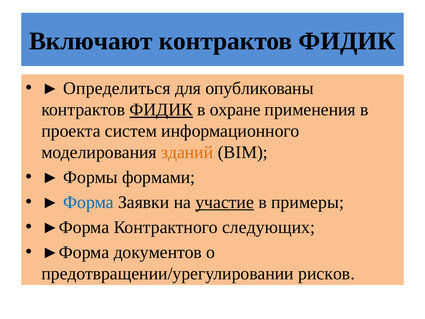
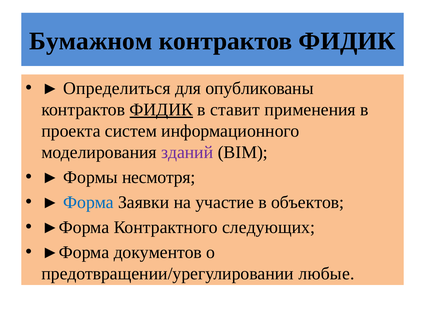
Включают: Включают -> Бумажном (91, 41)
охране: охране -> ставит (235, 110)
зданий colour: orange -> purple (187, 152)
формами: формами -> несмотря (159, 177)
участие underline: present -> none (225, 202)
примеры: примеры -> объектов (308, 202)
рисков: рисков -> любые (326, 273)
